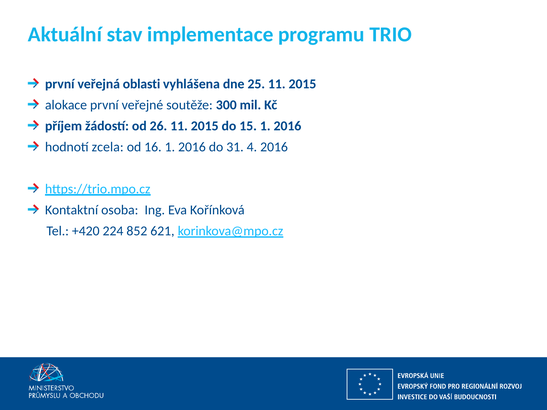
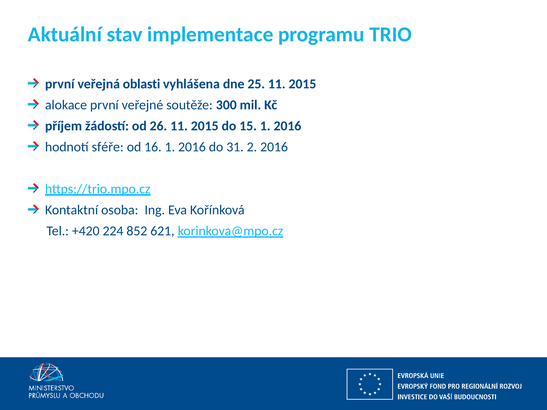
zcela: zcela -> sféře (108, 147)
4: 4 -> 2 (252, 147)
